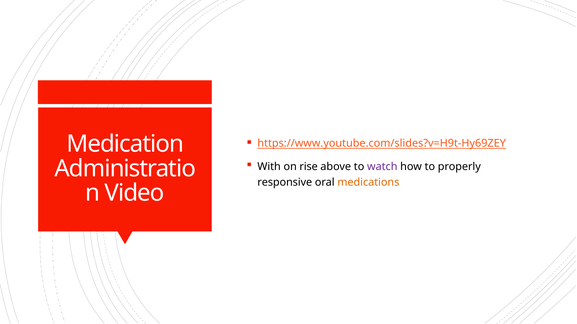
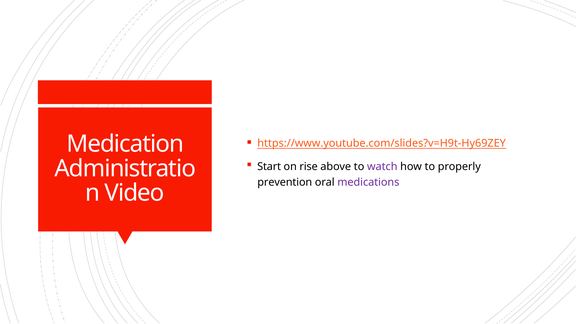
With: With -> Start (269, 167)
responsive: responsive -> prevention (285, 183)
medications colour: orange -> purple (368, 183)
